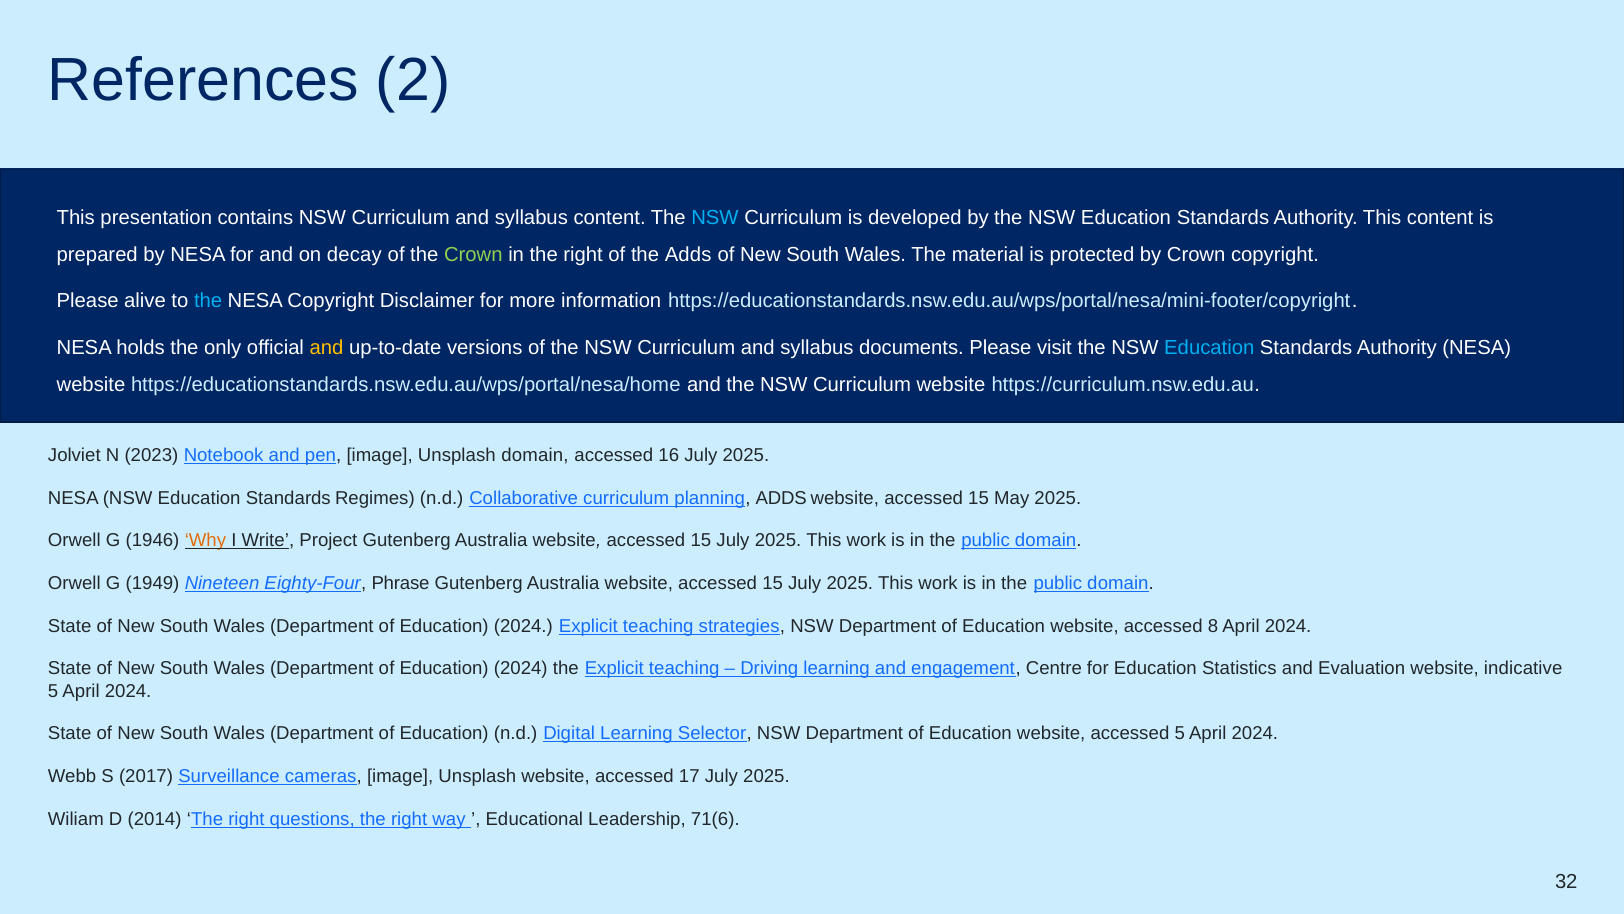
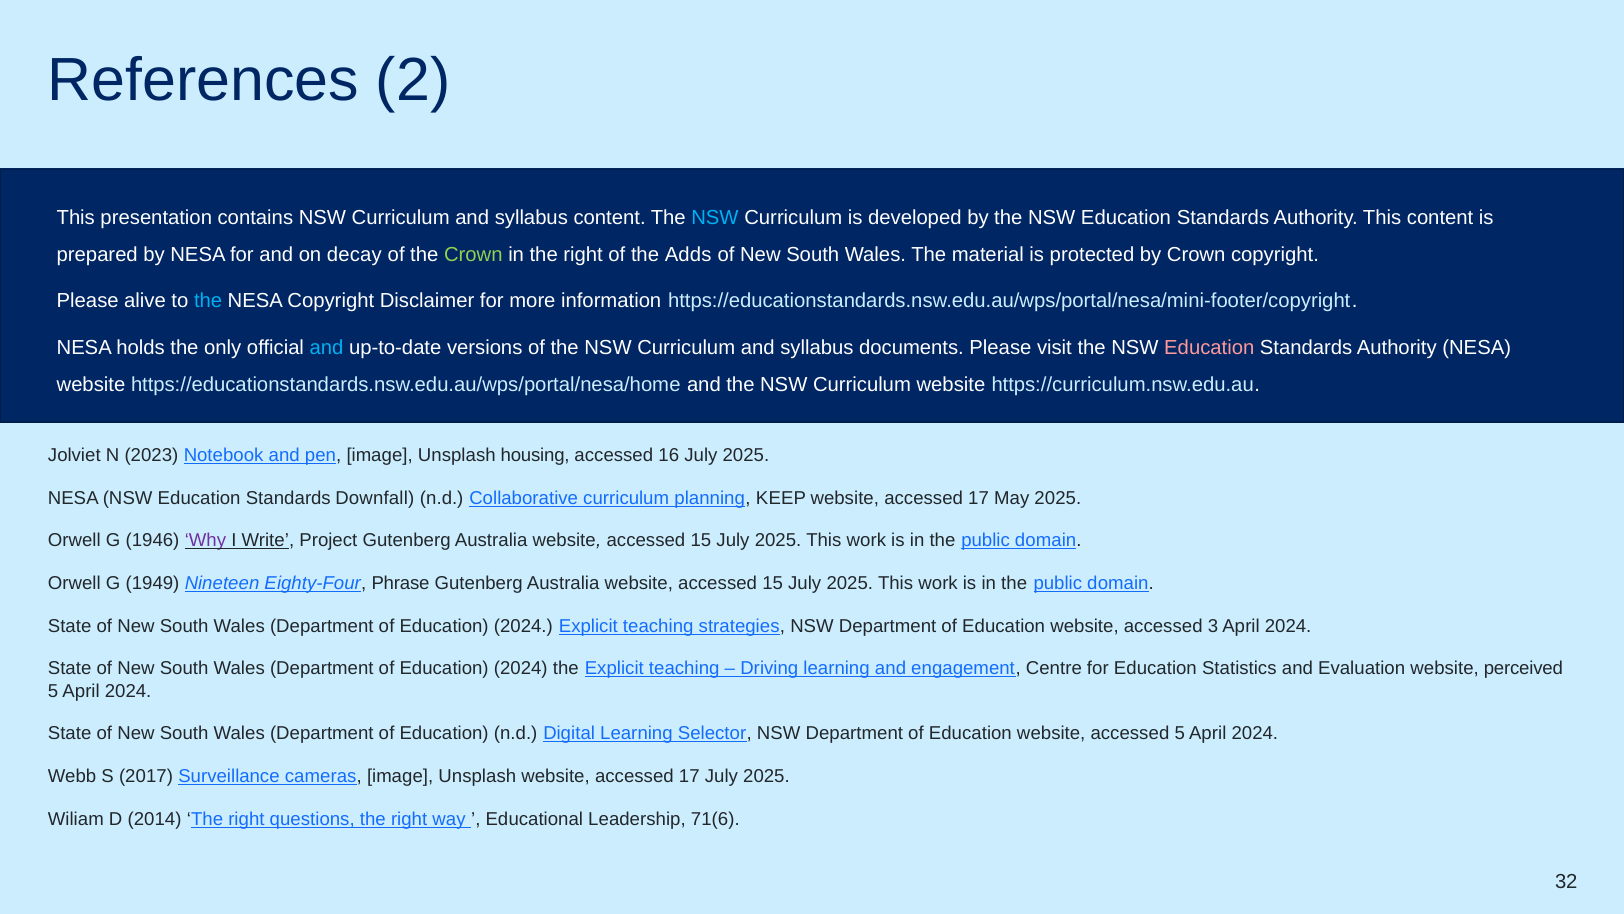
and colour: yellow -> light blue (326, 348)
Education colour: light blue -> pink (1209, 348)
Unsplash domain: domain -> housing (535, 455)
Regimes: Regimes -> Downfall (375, 498)
planning ADDS: ADDS -> KEEP (781, 498)
15: 15 -> 17 (979, 498)
Why colour: orange -> purple (205, 540)
8: 8 -> 3 (1213, 626)
indicative: indicative -> perceived (1523, 668)
